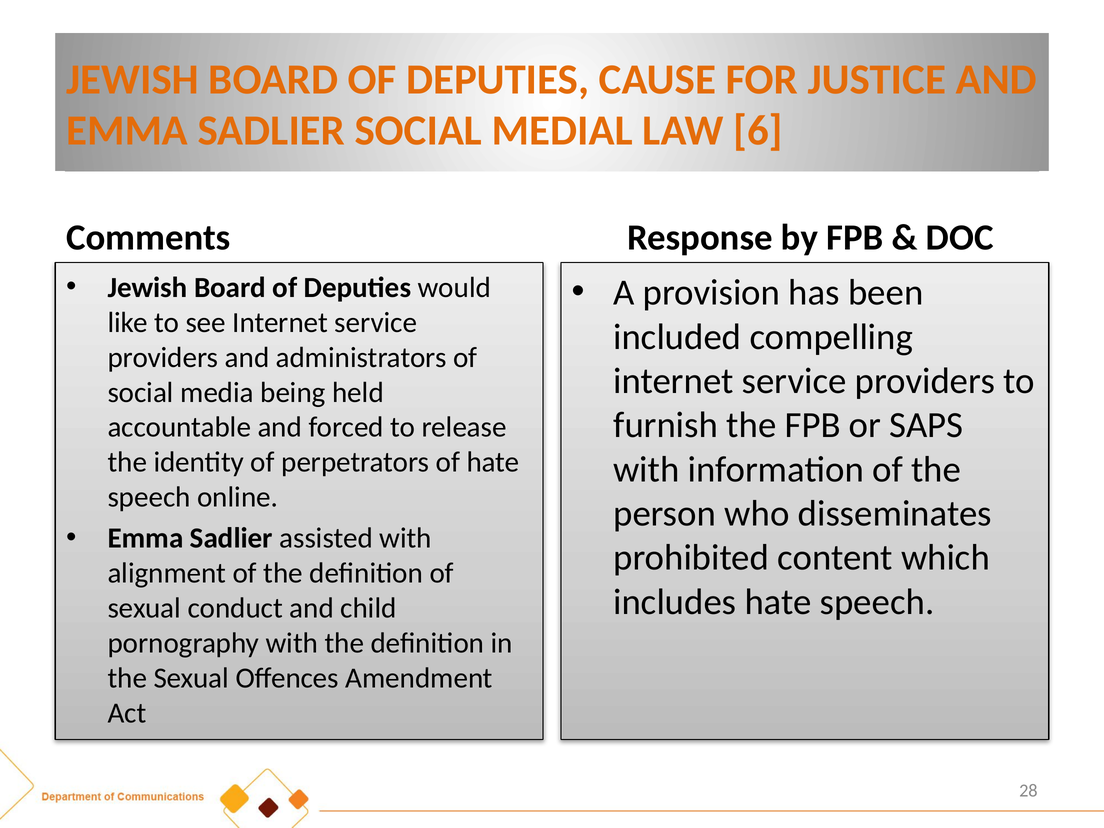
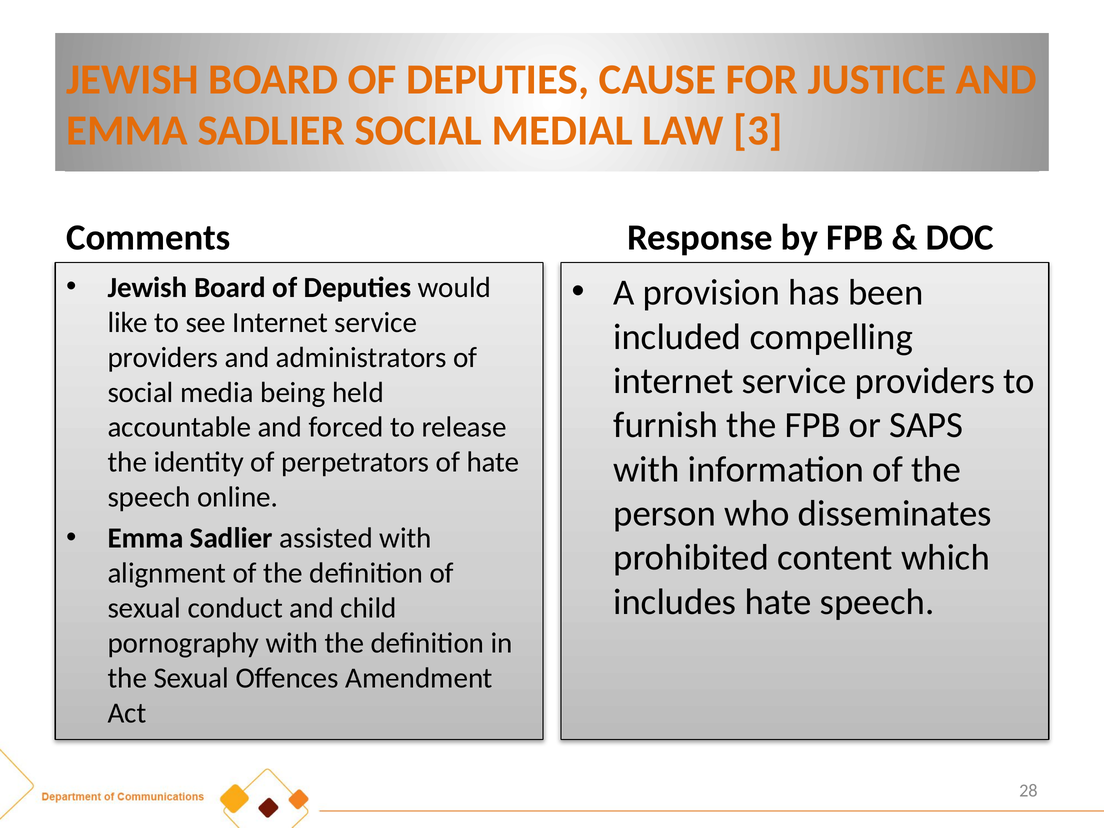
6: 6 -> 3 (758, 131)
